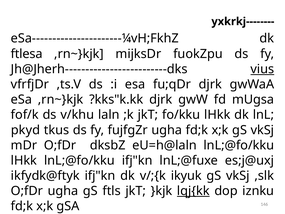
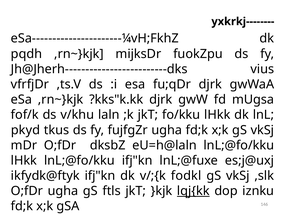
ftlesa: ftlesa -> pqdh (27, 54)
vius underline: present -> none (262, 69)
ikyuk: ikyuk -> fodkl (186, 175)
